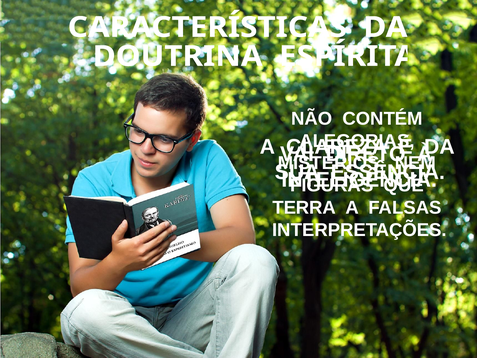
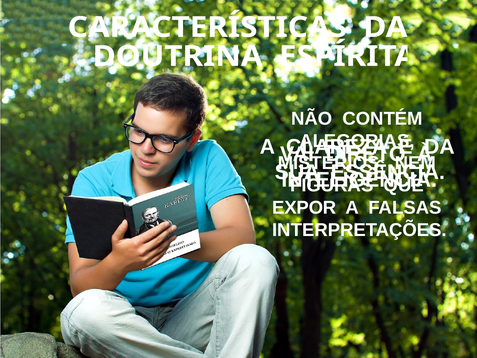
TERRA: TERRA -> EXPOR (304, 208)
